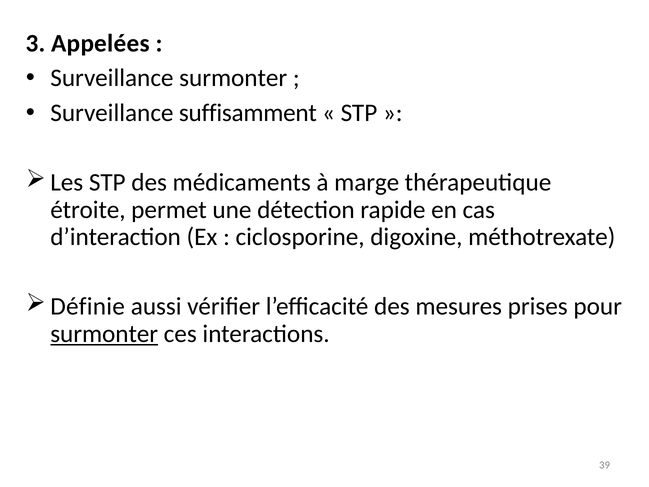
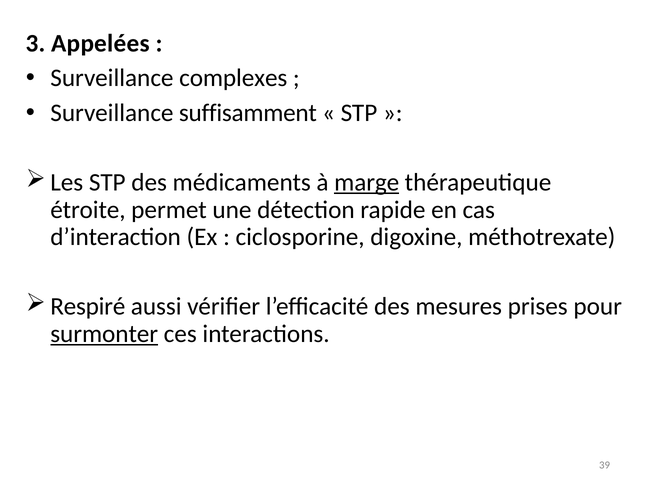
Surveillance surmonter: surmonter -> complexes (233, 78)
marge underline: none -> present (367, 182)
Définie: Définie -> Respiré (88, 306)
